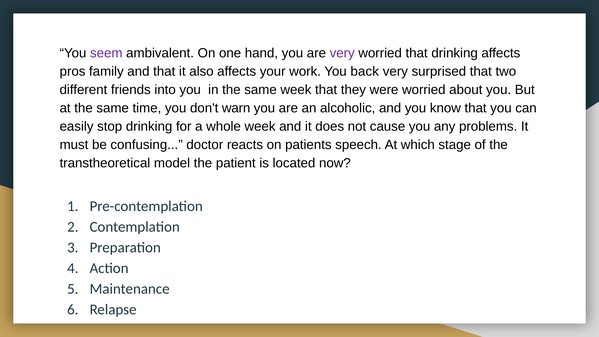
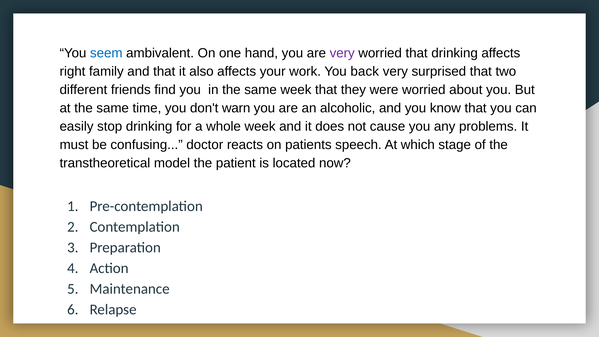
seem colour: purple -> blue (106, 53)
pros: pros -> right (73, 71)
into: into -> find (165, 90)
